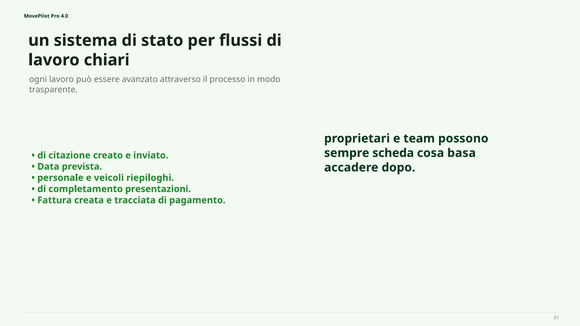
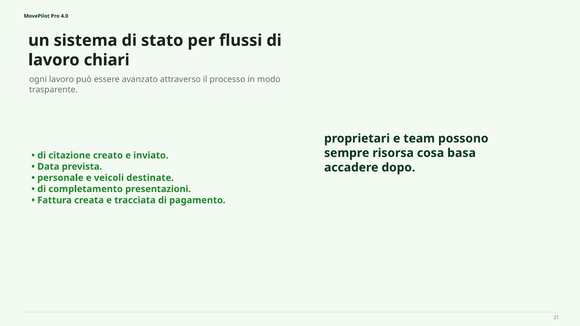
scheda: scheda -> risorsa (393, 153)
riepiloghi: riepiloghi -> destinate (150, 178)
